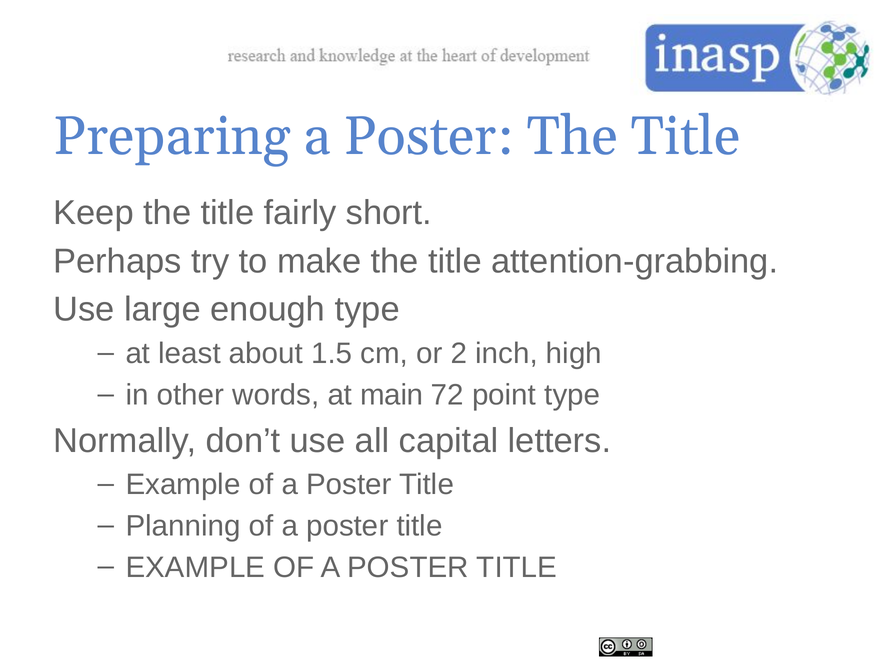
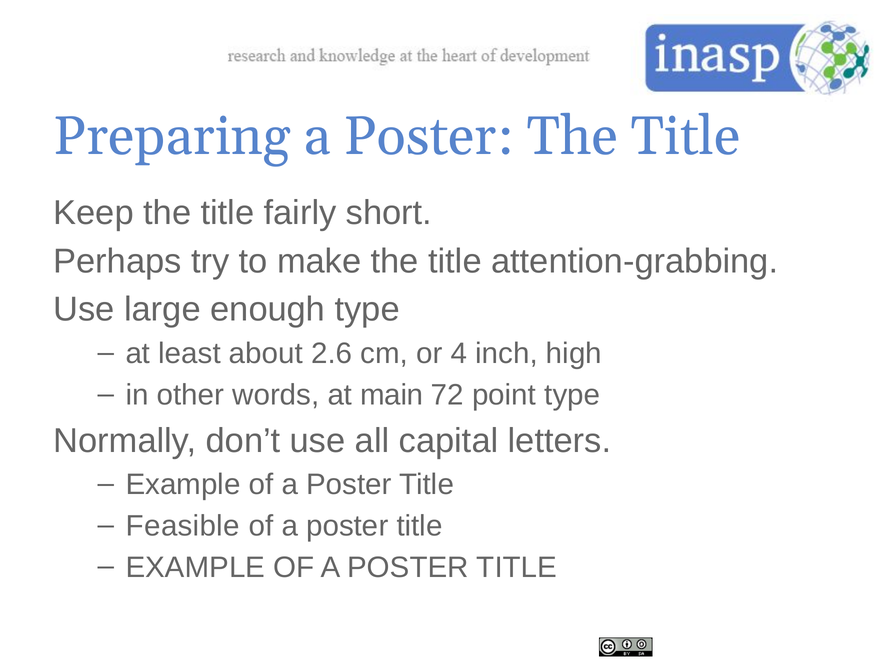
1.5: 1.5 -> 2.6 (332, 354)
2: 2 -> 4 (459, 354)
Planning: Planning -> Feasible (183, 526)
